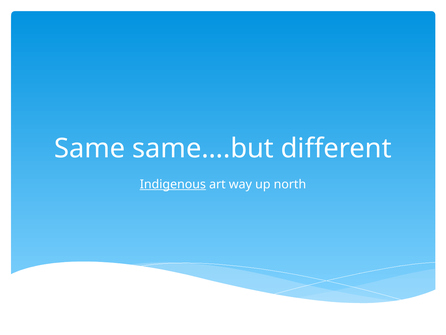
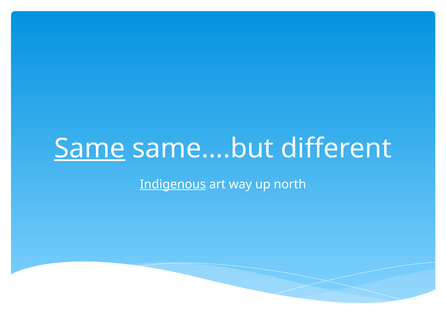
Same underline: none -> present (90, 148)
